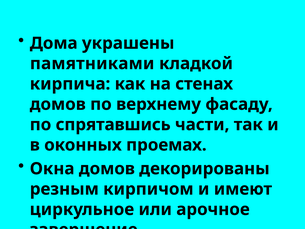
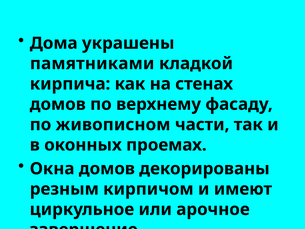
спрятавшись: спрятавшись -> живописном (113, 124)
